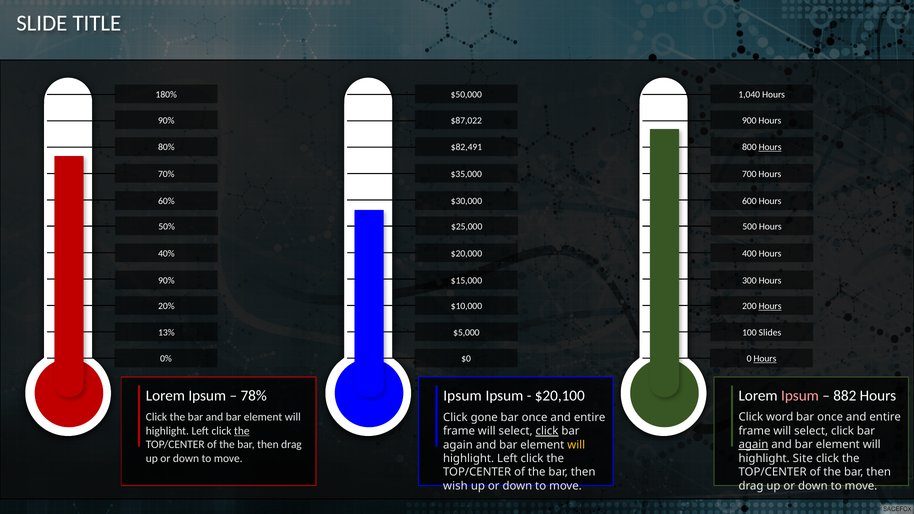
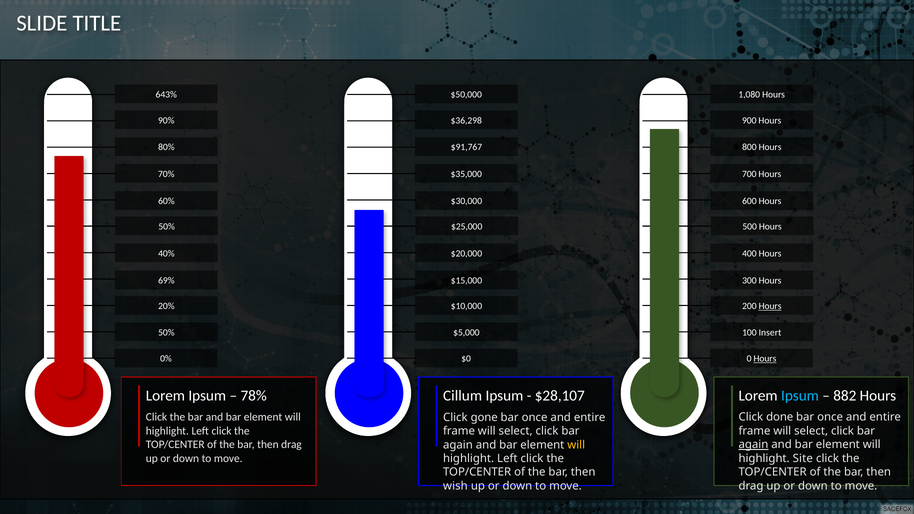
180%: 180% -> 643% (166, 95)
1,040: 1,040 -> 1,080 (749, 95)
$87,022: $87,022 -> $36,298 (466, 120)
$82,491: $82,491 -> $91,767 (466, 147)
Hours underline: present -> none (770, 147)
90%: 90% -> 69% (166, 281)
13%: 13% -> 50% (166, 332)
Slides: Slides -> Insert (770, 332)
Ipsum colour: pink -> light blue (800, 396)
Ipsum: Ipsum -> Cillum (463, 396)
$20,100: $20,100 -> $28,107 (560, 396)
word: word -> done (780, 417)
the underline: present -> none (242, 431)
click underline: present -> none (547, 431)
